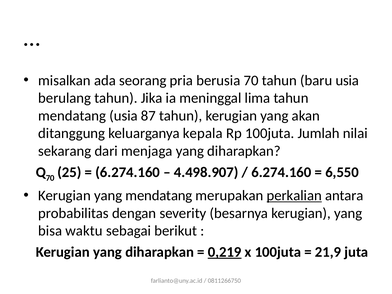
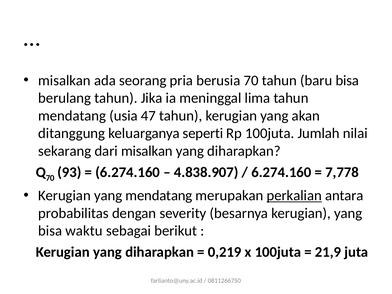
baru usia: usia -> bisa (347, 80)
87: 87 -> 47 (148, 116)
kepala: kepala -> seperti (203, 133)
dari menjaga: menjaga -> misalkan (147, 151)
25: 25 -> 93 (69, 172)
4.498.907: 4.498.907 -> 4.838.907 (206, 172)
6,550: 6,550 -> 7,778 (342, 172)
0,219 underline: present -> none (225, 252)
